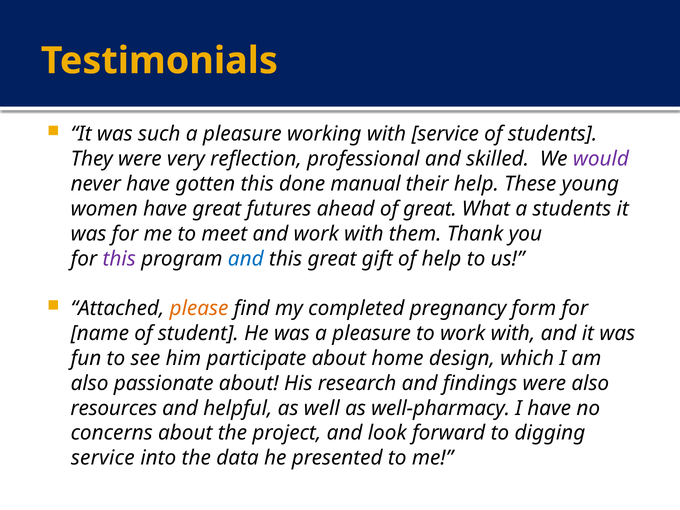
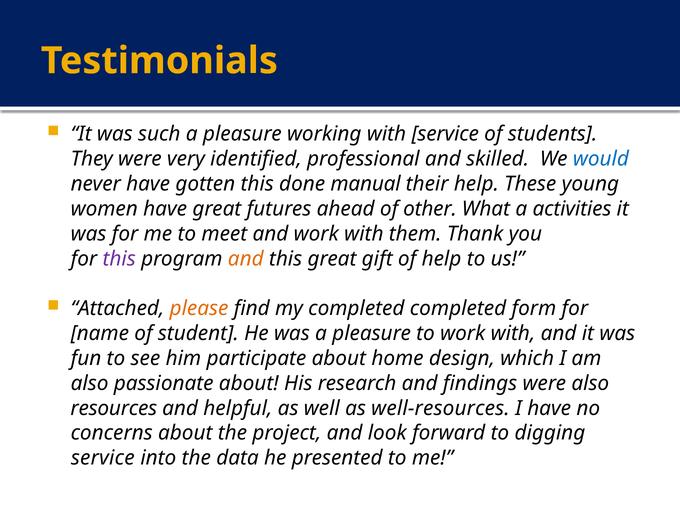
reflection: reflection -> identified (256, 159)
would colour: purple -> blue (601, 159)
of great: great -> other (430, 209)
a students: students -> activities (572, 209)
and colour: blue -> orange (246, 259)
completed pregnancy: pregnancy -> completed (458, 309)
well-pharmacy: well-pharmacy -> well-resources (440, 408)
